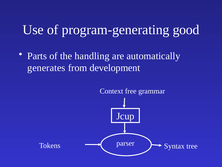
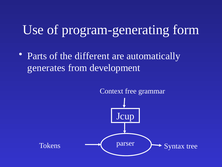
good: good -> form (186, 30)
handling: handling -> different (92, 56)
